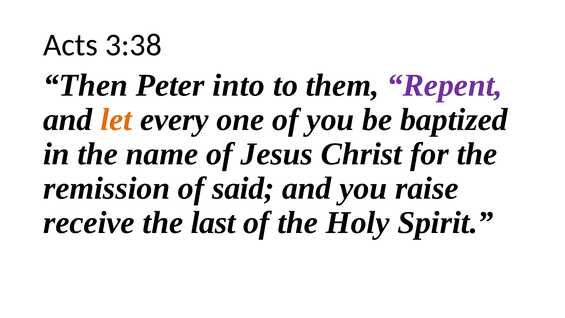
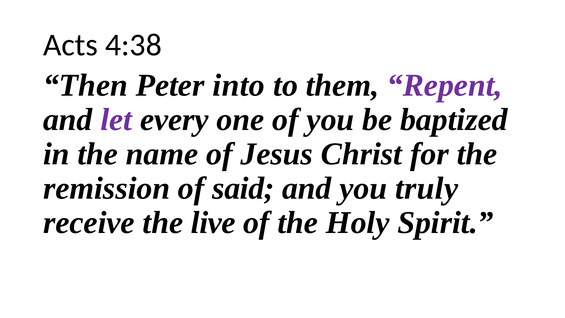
3:38: 3:38 -> 4:38 (133, 45)
let colour: orange -> purple (116, 120)
raise: raise -> truly (427, 188)
last: last -> live (213, 223)
